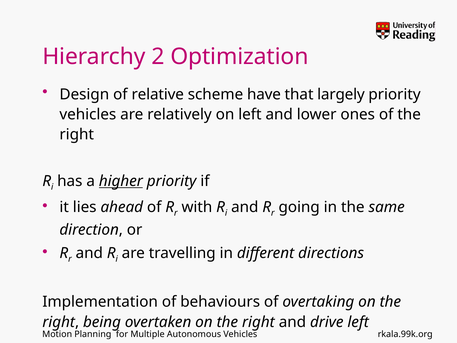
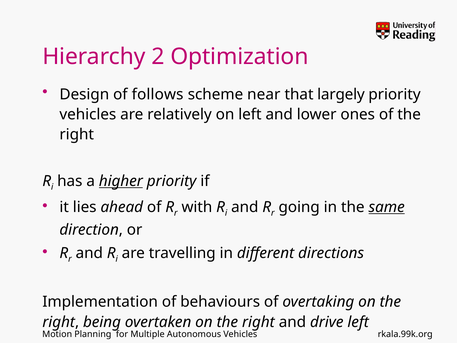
relative: relative -> follows (158, 94)
have: have -> near (264, 94)
same underline: none -> present (387, 207)
